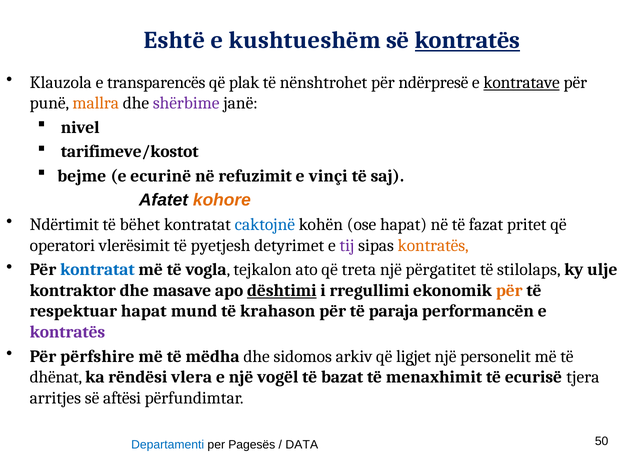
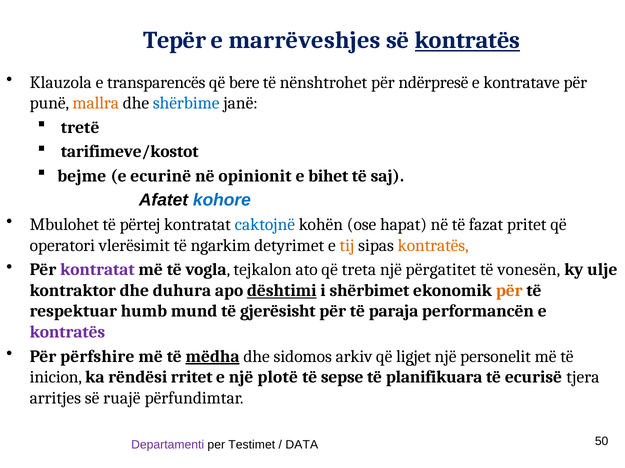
Eshtë: Eshtë -> Tepër (175, 40)
kushtueshëm: kushtueshëm -> marrëveshjes (305, 40)
plak: plak -> bere (244, 82)
kontratave underline: present -> none (522, 82)
shërbime colour: purple -> blue (186, 103)
nivel: nivel -> tretë (80, 128)
refuzimit: refuzimit -> opinionit (255, 176)
vinçi: vinçi -> bihet (328, 176)
kohore colour: orange -> blue (222, 201)
Ndërtimit: Ndërtimit -> Mbulohet (64, 225)
bëhet: bëhet -> përtej (140, 225)
pyetjesh: pyetjesh -> ngarkim (221, 246)
tij colour: purple -> orange (347, 246)
kontratat colour: blue -> purple (97, 270)
stilolaps: stilolaps -> vonesën (529, 270)
masave: masave -> duhura (182, 291)
rregullimi: rregullimi -> shërbimet (370, 291)
respektuar hapat: hapat -> humb (144, 312)
krahason: krahason -> gjerësisht (278, 312)
mëdha underline: none -> present (213, 357)
dhënat: dhënat -> inicion (56, 378)
vlera: vlera -> rritet (192, 378)
vogël: vogël -> plotë (278, 378)
bazat: bazat -> sepse (342, 378)
menaxhimit: menaxhimit -> planifikuara (434, 378)
aftësi: aftësi -> ruajë (122, 399)
Departamenti colour: blue -> purple (168, 446)
Pagesës: Pagesës -> Testimet (252, 446)
